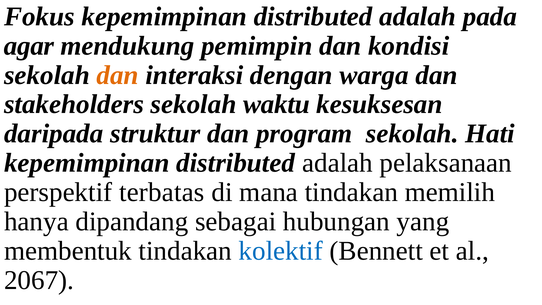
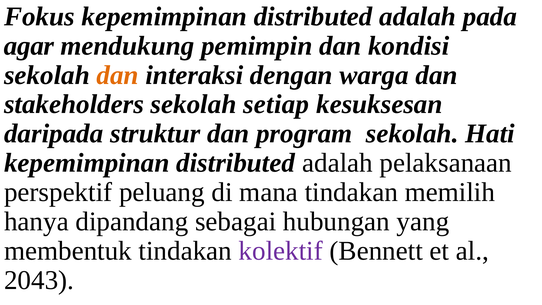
waktu: waktu -> setiap (276, 104)
terbatas: terbatas -> peluang (162, 192)
kolektif colour: blue -> purple (281, 251)
2067: 2067 -> 2043 (39, 280)
